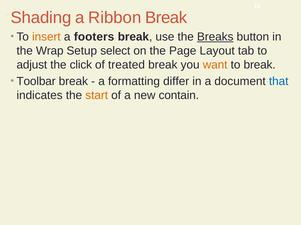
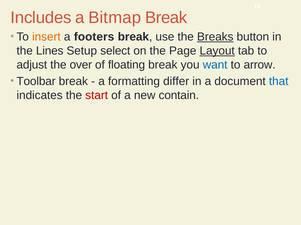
Shading: Shading -> Includes (41, 18)
Ribbon: Ribbon -> Bitmap (115, 18)
Wrap: Wrap -> Lines (50, 51)
Layout underline: none -> present (217, 51)
click: click -> over (81, 65)
treated: treated -> floating (127, 65)
want colour: orange -> blue (215, 65)
to break: break -> arrow (260, 65)
start colour: orange -> red (97, 96)
